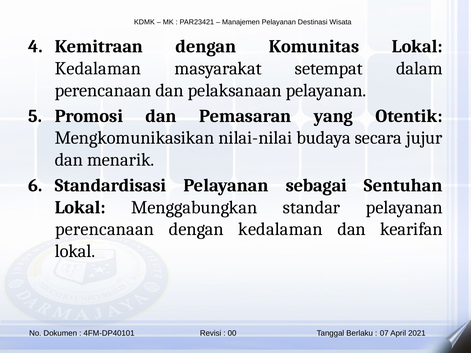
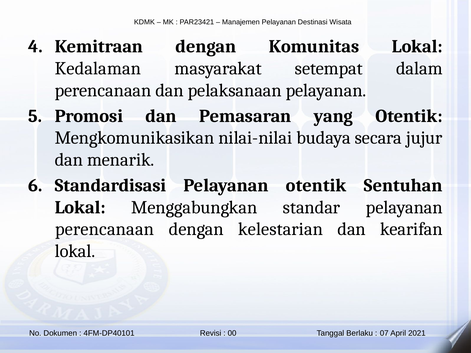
Pelayanan sebagai: sebagai -> otentik (316, 186)
dengan kedalaman: kedalaman -> kelestarian (281, 229)
